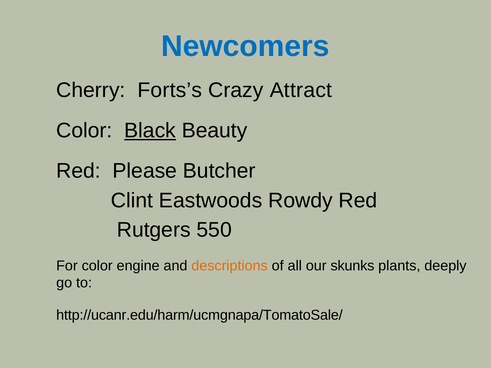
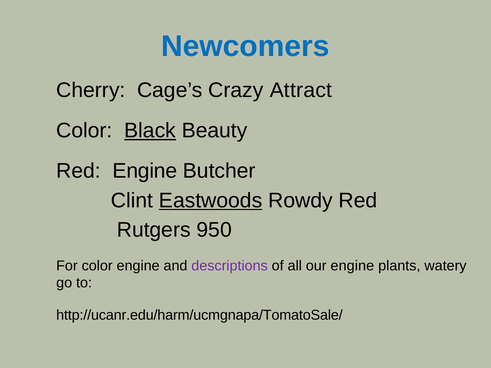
Forts’s: Forts’s -> Cage’s (170, 90)
Red Please: Please -> Engine (145, 171)
Eastwoods underline: none -> present (211, 201)
550: 550 -> 950 (214, 230)
descriptions colour: orange -> purple (230, 266)
our skunks: skunks -> engine (352, 266)
deeply: deeply -> watery (445, 266)
